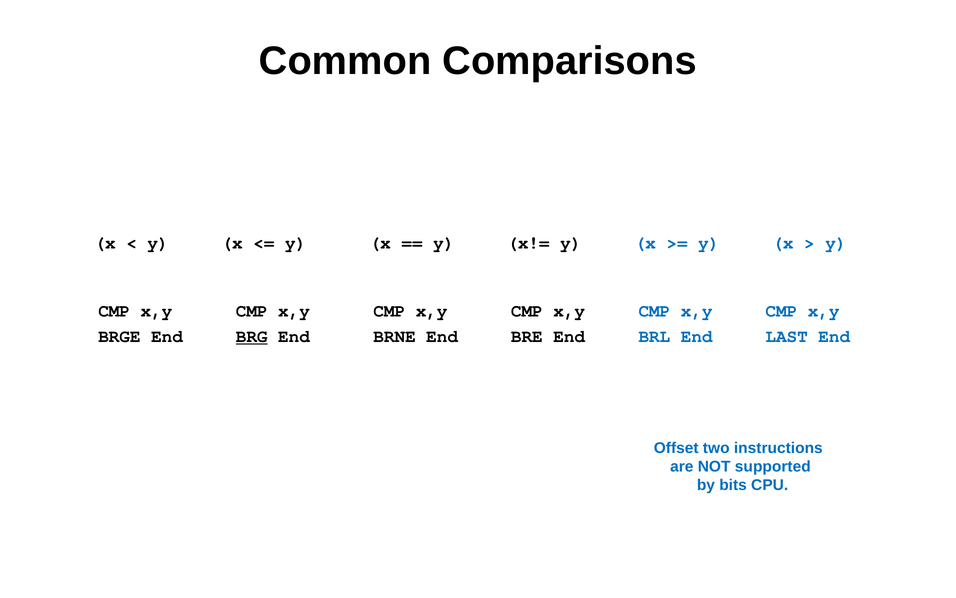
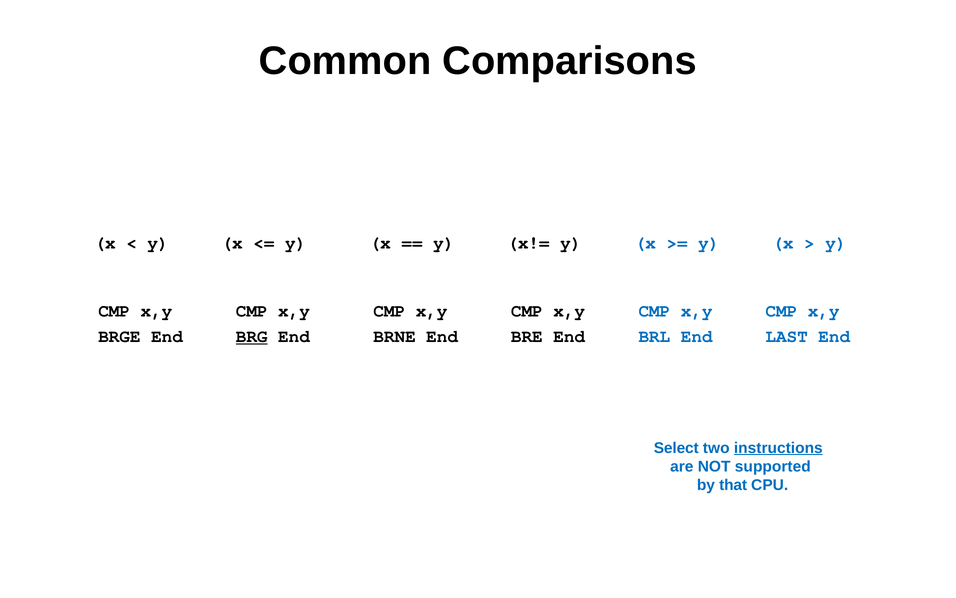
Offset: Offset -> Select (676, 448)
instructions underline: none -> present (778, 448)
bits: bits -> that (733, 485)
